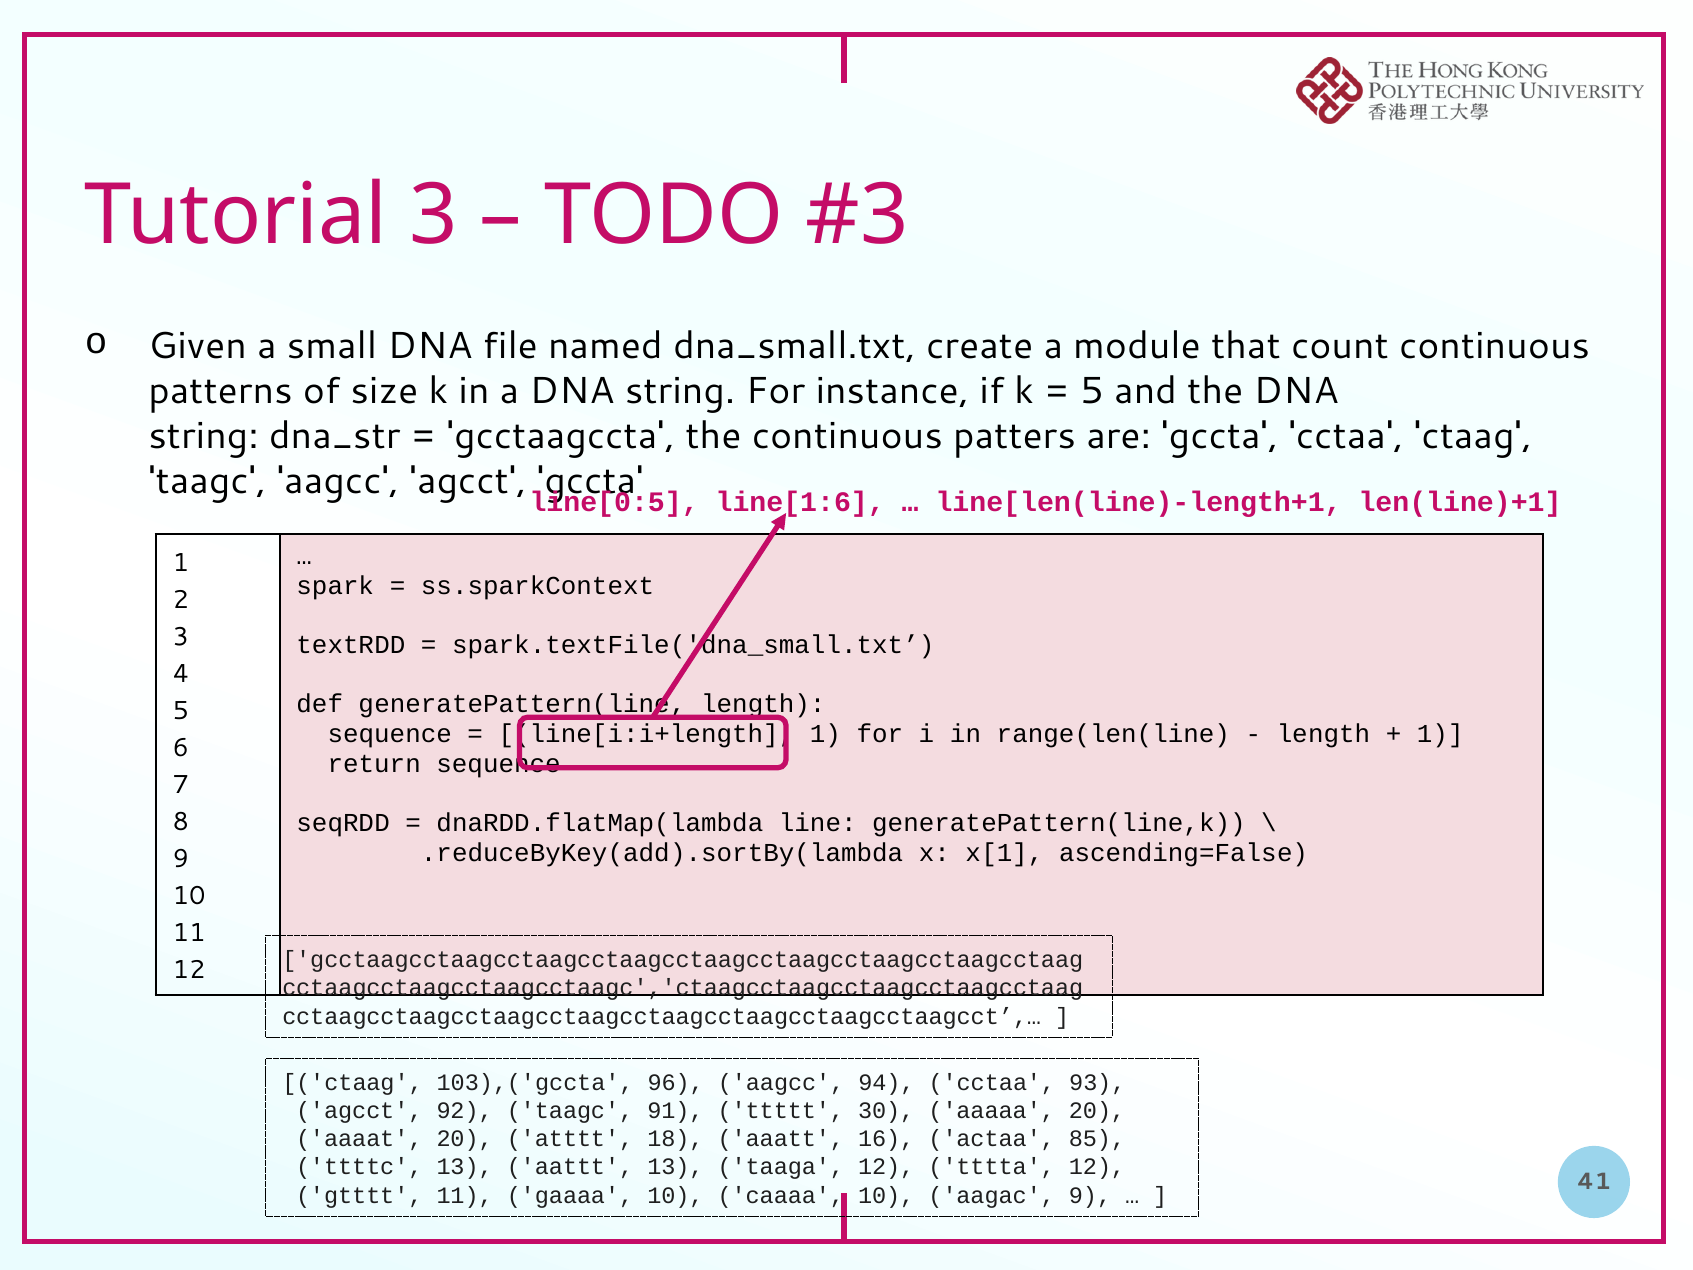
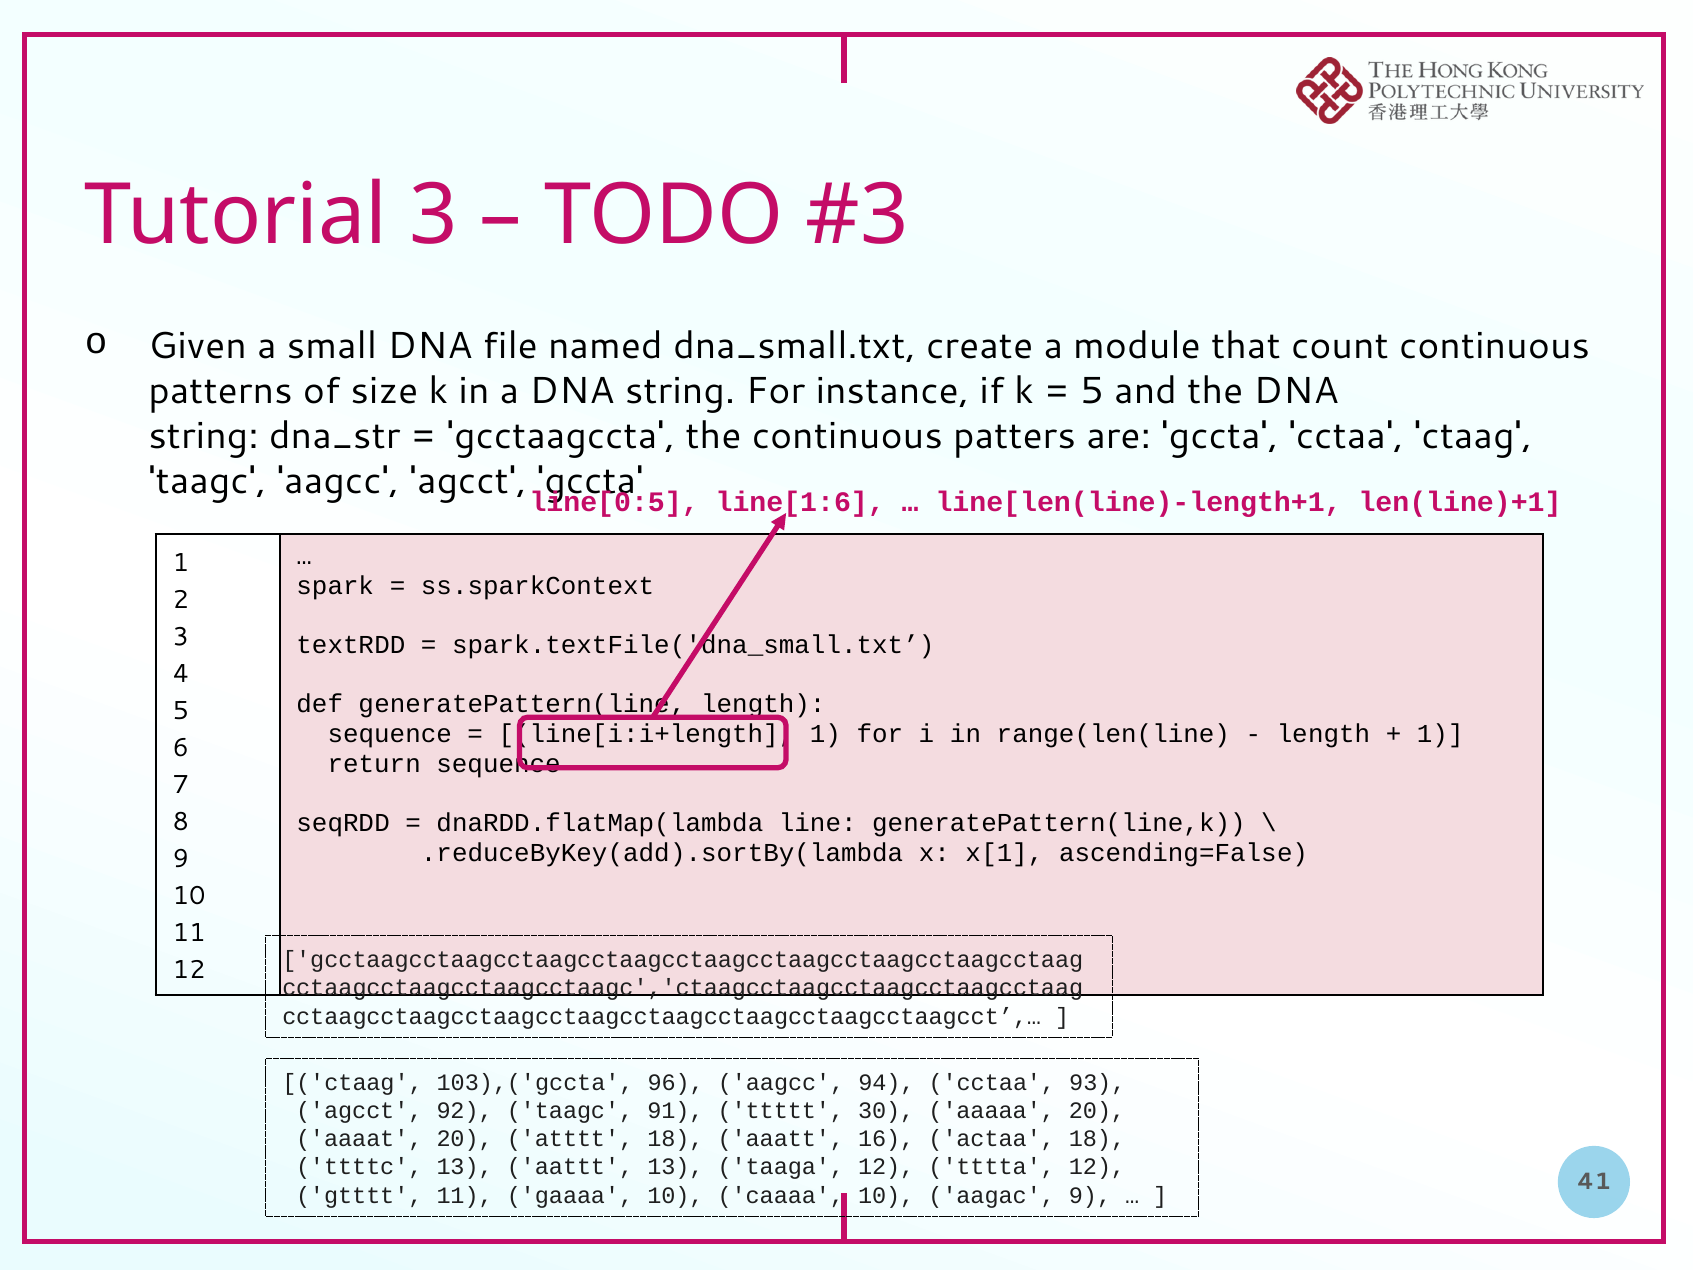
actaa 85: 85 -> 18 (1097, 1139)
